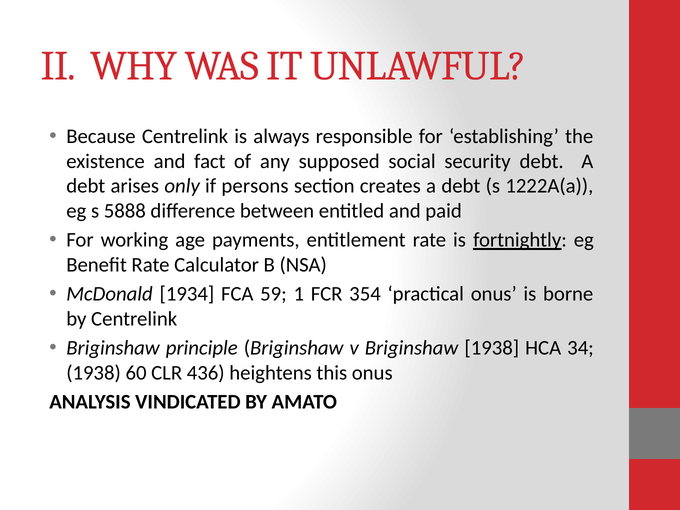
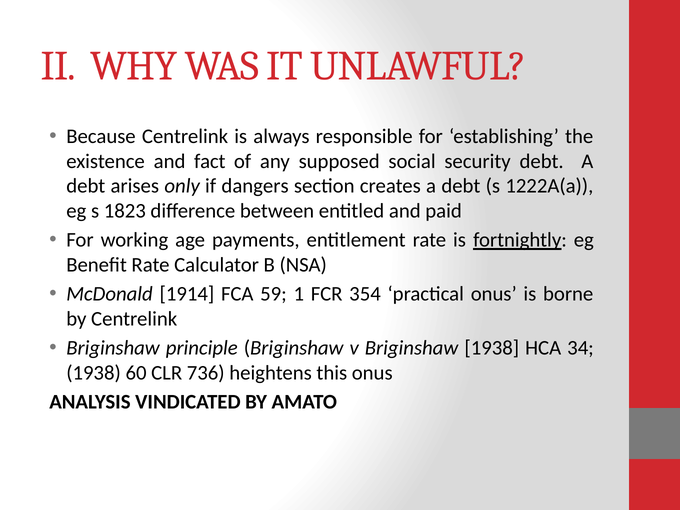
persons: persons -> dangers (255, 186)
5888: 5888 -> 1823 (125, 211)
1934: 1934 -> 1914 (187, 294)
436: 436 -> 736 (206, 373)
